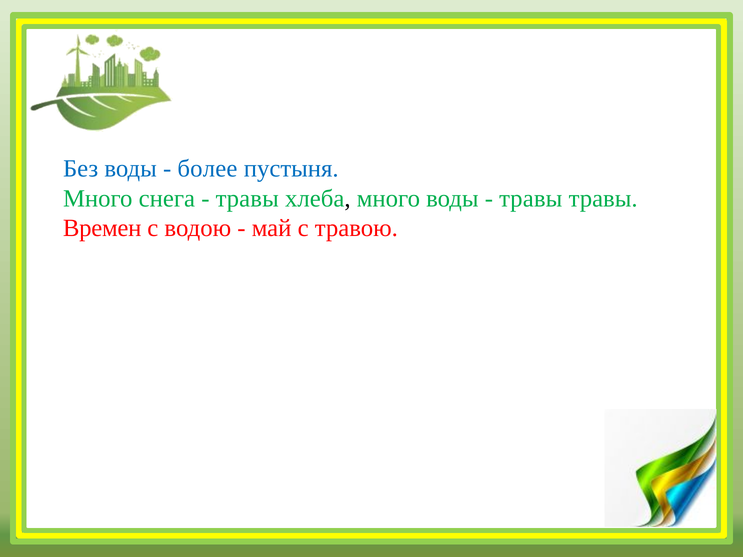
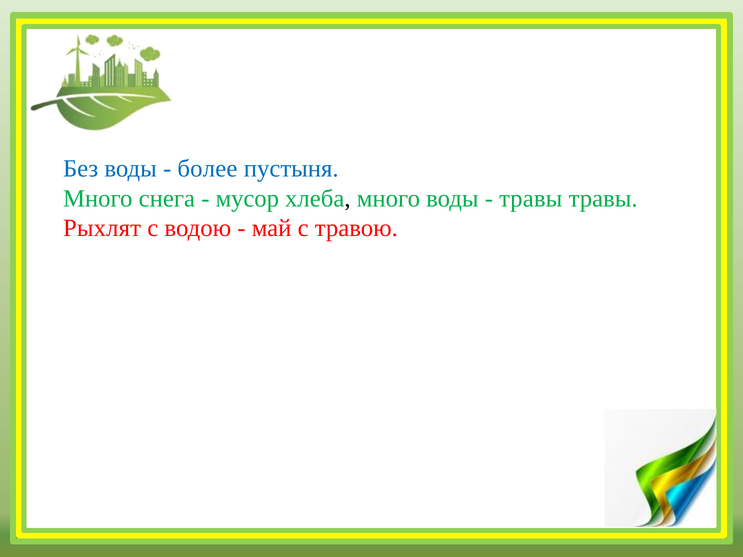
травы: травы -> мусор (247, 199)
Времен: Времен -> Рыхлят (102, 228)
